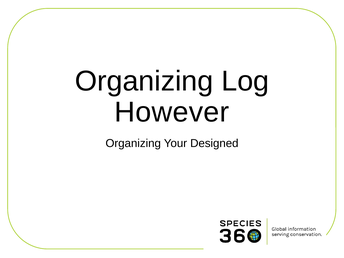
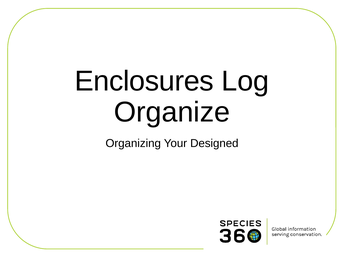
Organizing: Organizing -> Enclosures (144, 81)
However: However -> Organize (172, 112)
